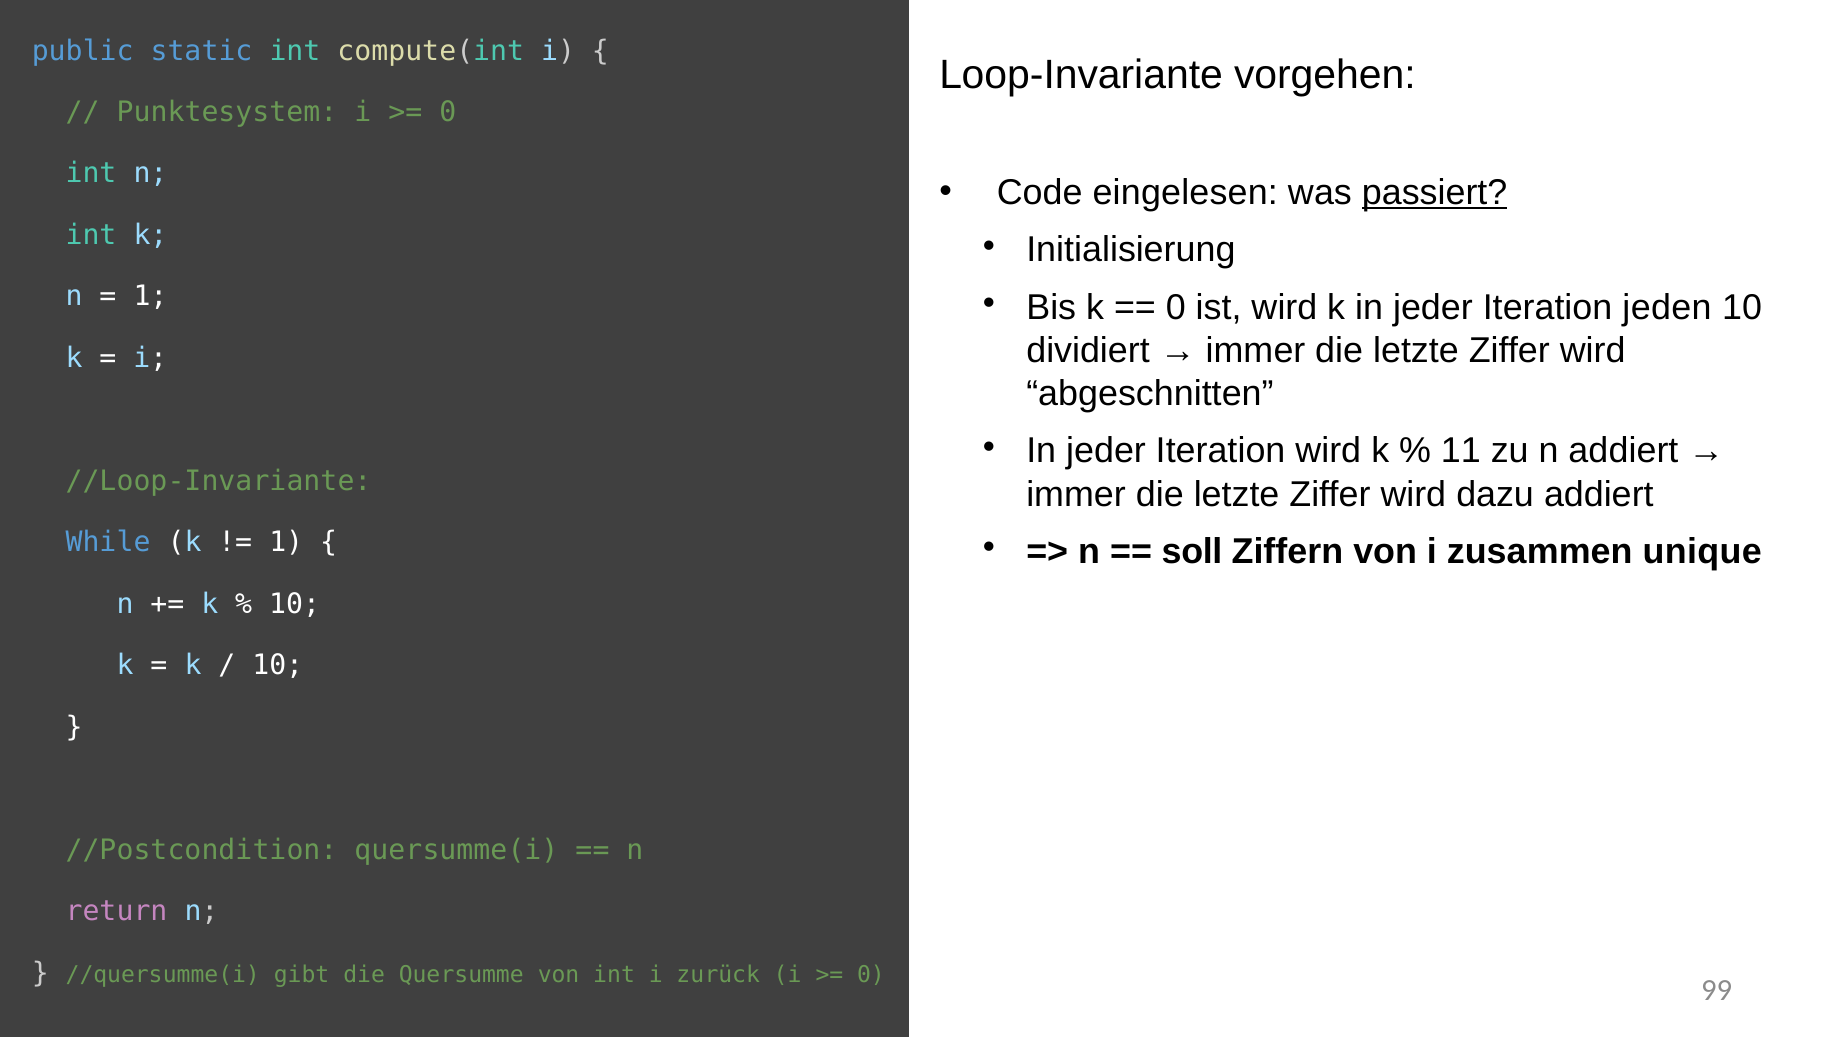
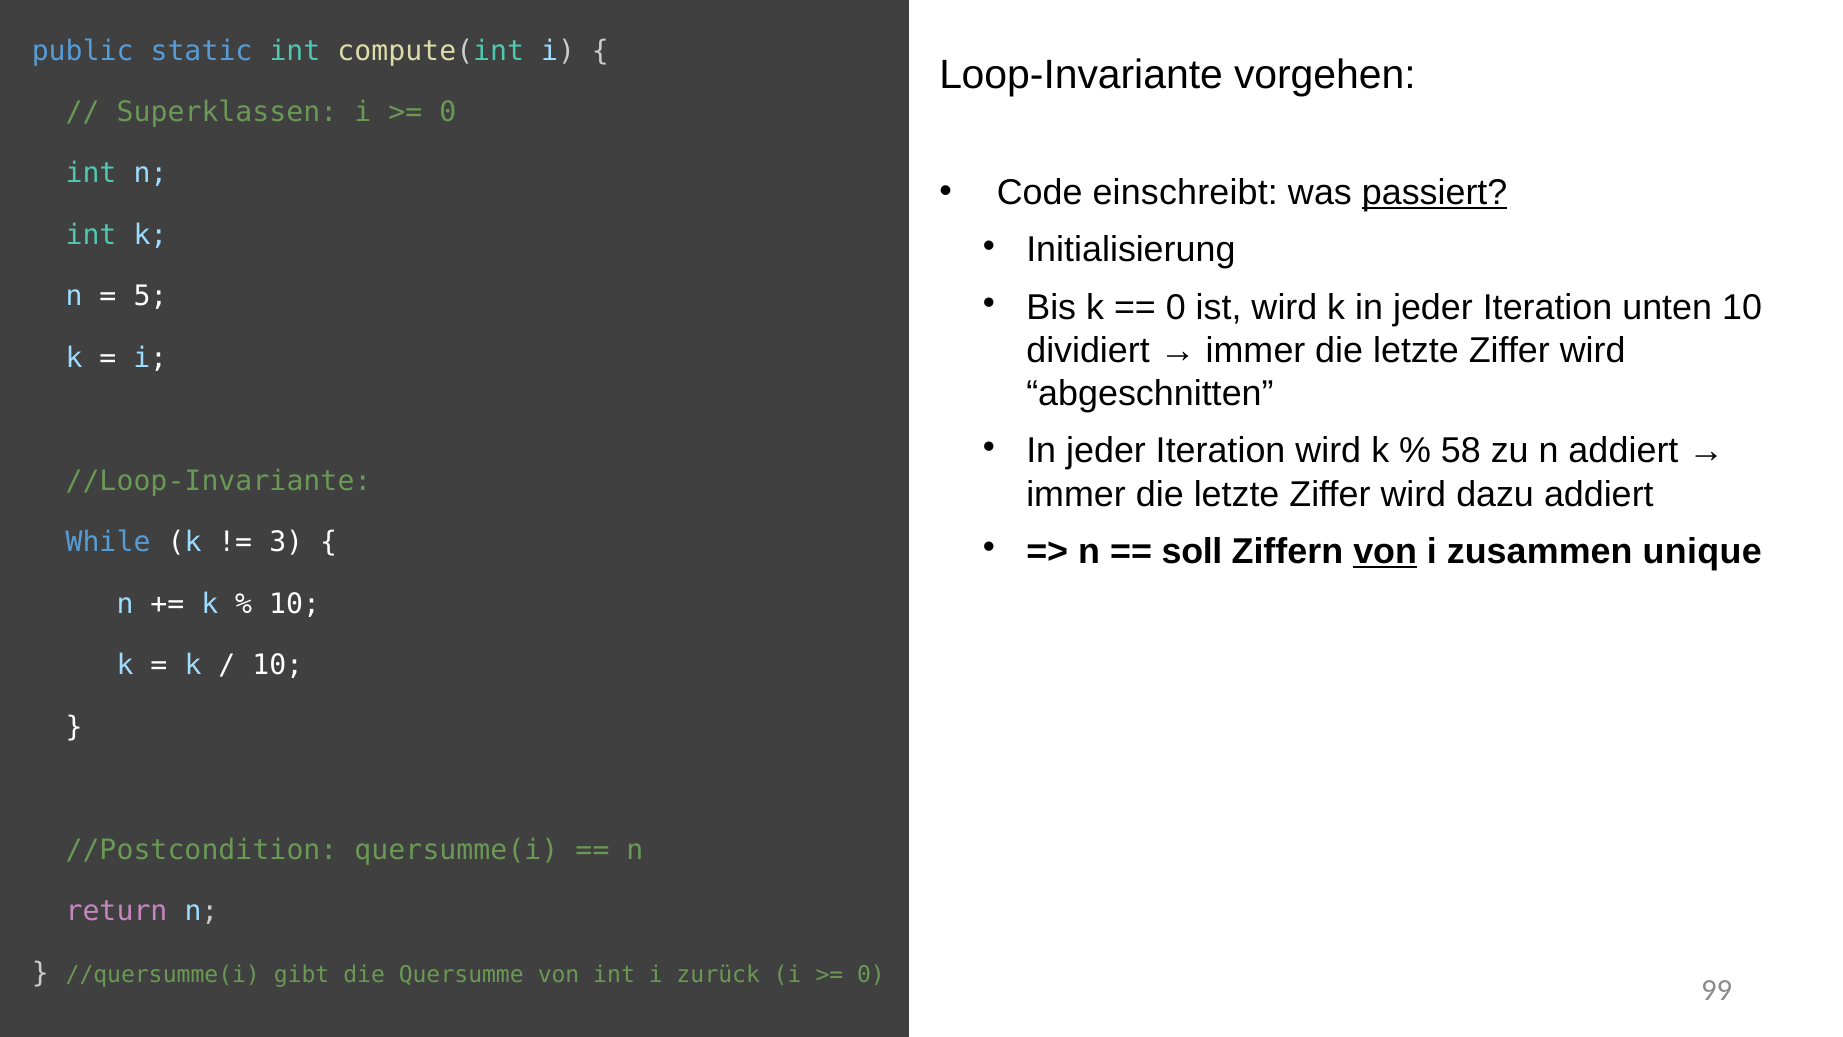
Punktesystem: Punktesystem -> Superklassen (227, 112)
eingelesen: eingelesen -> einschreibt (1185, 192)
1: 1 -> 5 (150, 297)
jeden: jeden -> unten (1667, 307)
11: 11 -> 58 (1461, 451)
1: 1 -> 3 (286, 542)
von underline: none -> present (1385, 552)
